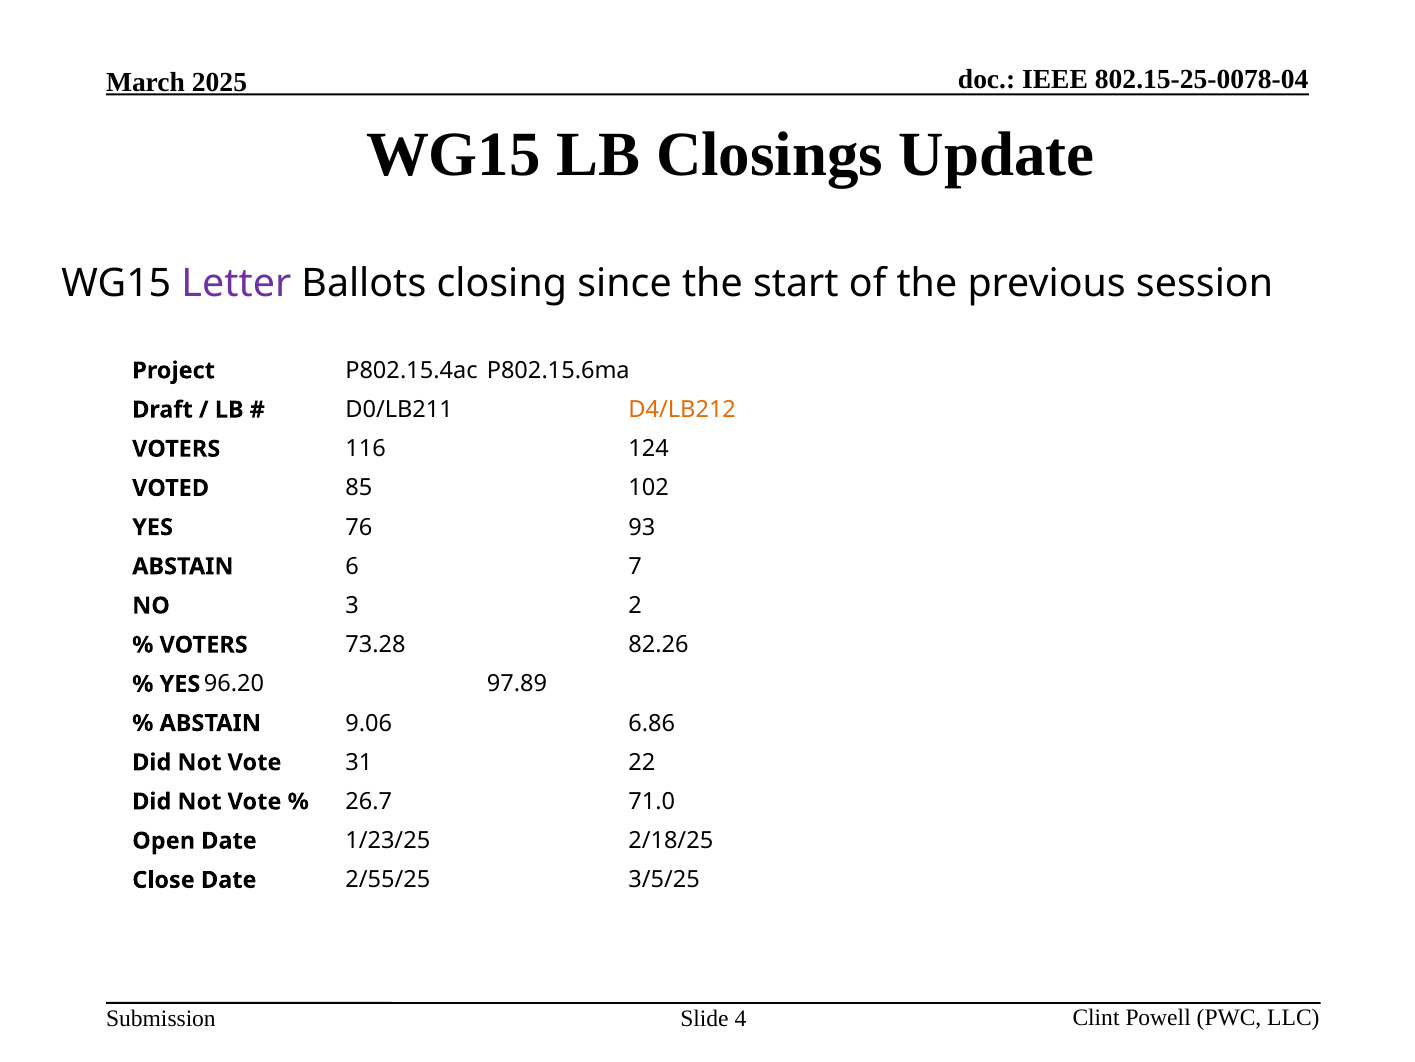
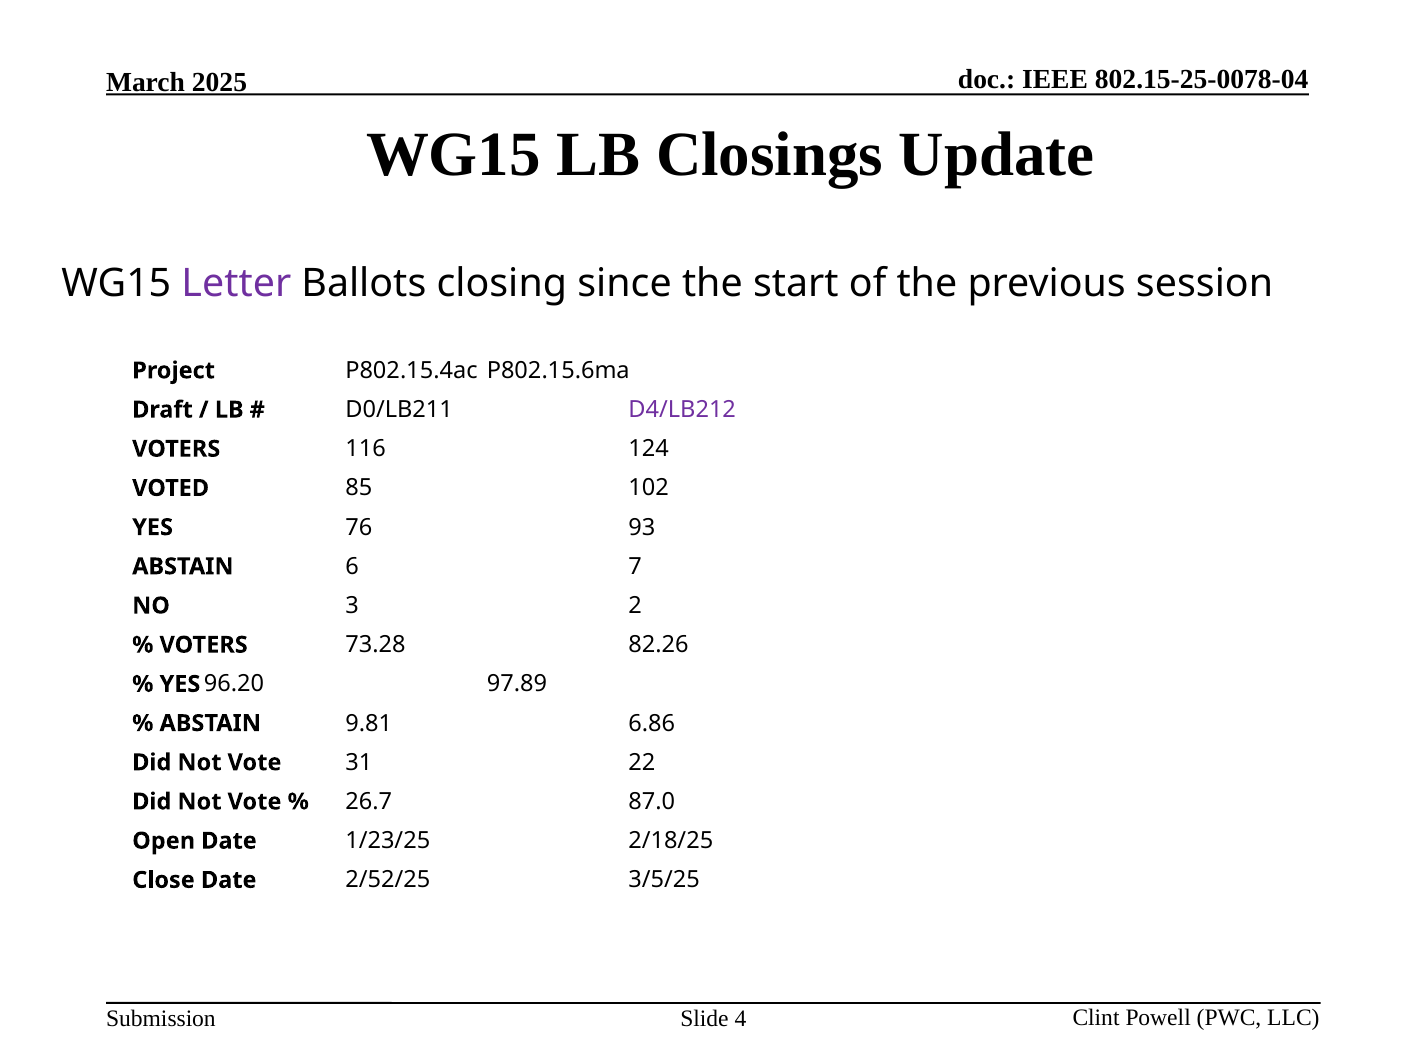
D4/LB212 colour: orange -> purple (682, 409)
9.06: 9.06 -> 9.81 (369, 723)
71.0: 71.0 -> 87.0 (652, 801)
2/55/25: 2/55/25 -> 2/52/25 (388, 879)
